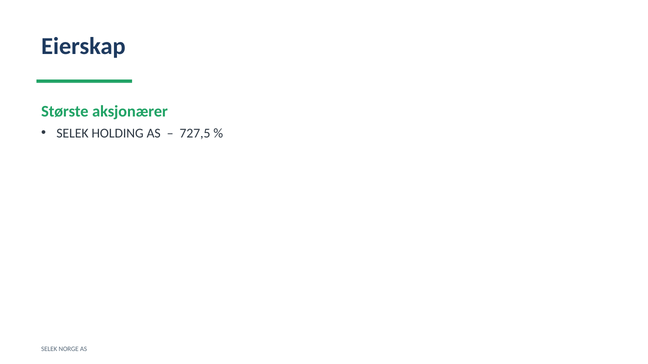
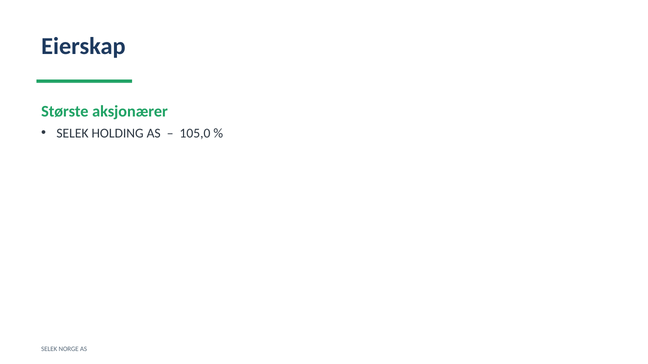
727,5: 727,5 -> 105,0 (195, 133)
